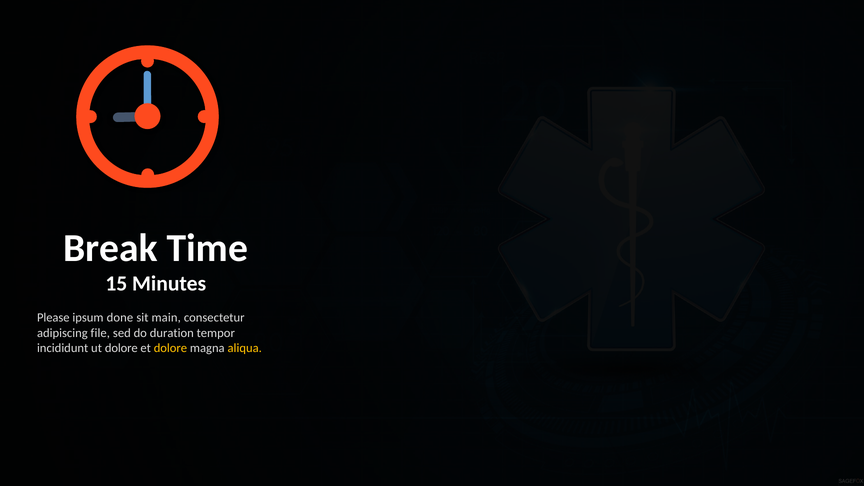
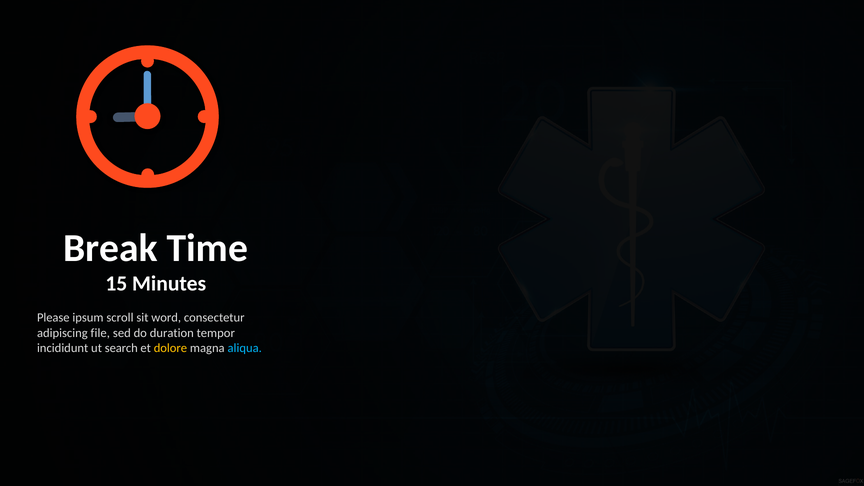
done: done -> scroll (120, 318)
main: main -> word (166, 318)
ut dolore: dolore -> search (121, 348)
aliqua colour: yellow -> light blue (245, 348)
